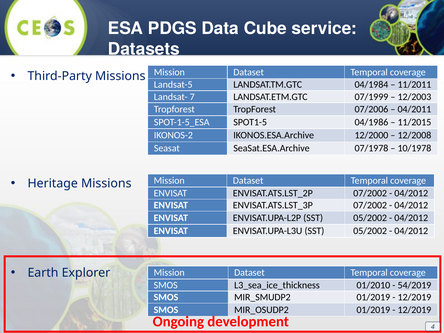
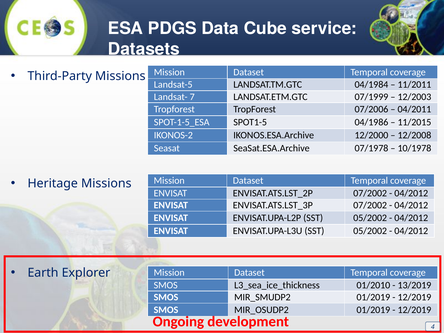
54/2019: 54/2019 -> 13/2019 (414, 285)
